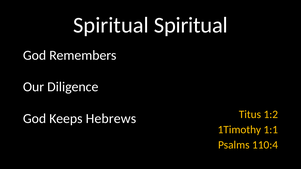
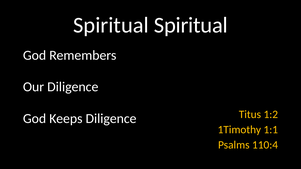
Keeps Hebrews: Hebrews -> Diligence (111, 119)
